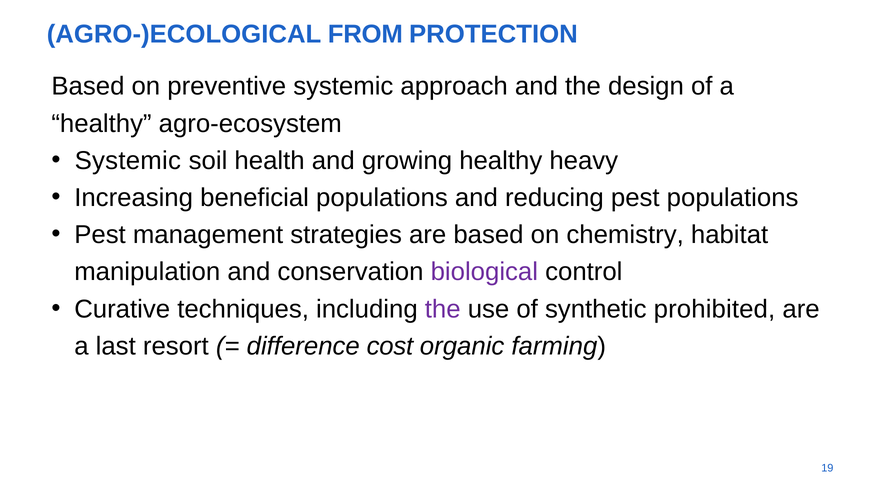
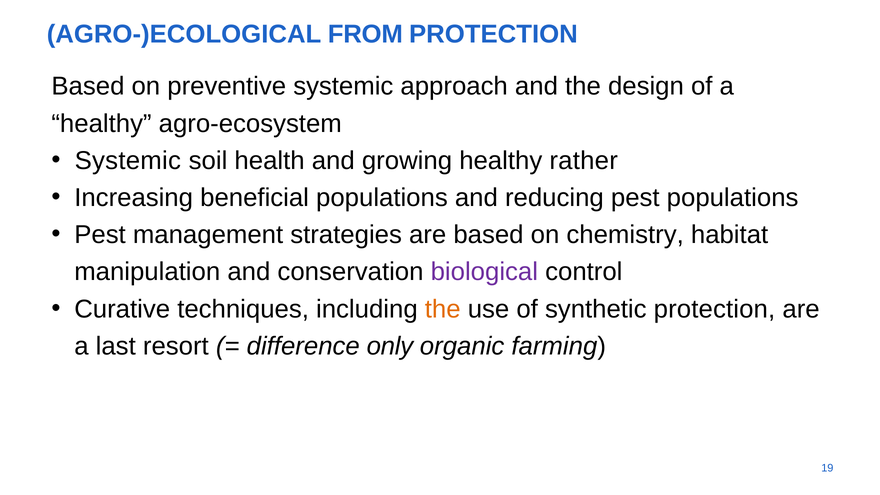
heavy: heavy -> rather (584, 161)
the colour: purple -> orange (443, 309)
synthetic prohibited: prohibited -> protection (714, 309)
cost: cost -> only (390, 346)
